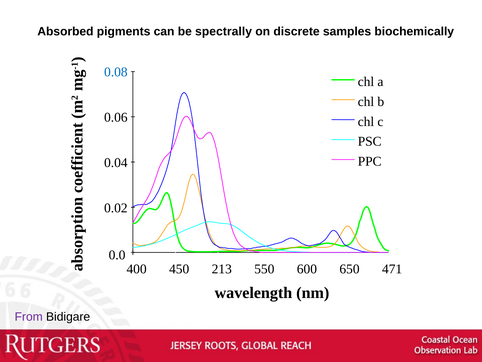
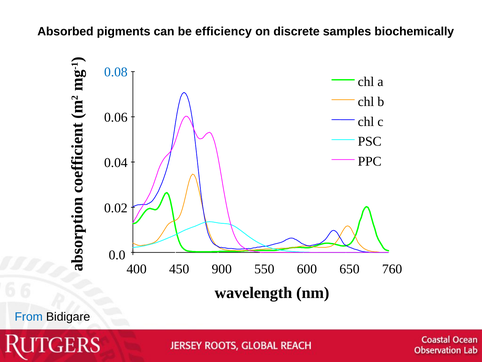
spectrally: spectrally -> efficiency (224, 31)
213: 213 -> 900 (222, 269)
471: 471 -> 760 (392, 269)
From colour: purple -> blue (29, 316)
